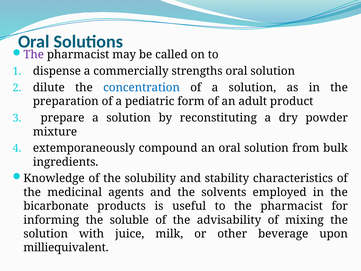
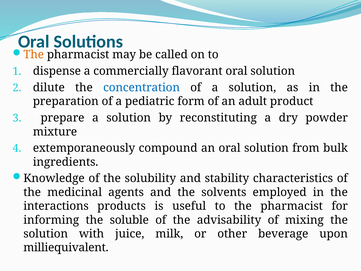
The colour: purple -> orange (34, 55)
strengths: strengths -> flavorant (197, 71)
bicarbonate: bicarbonate -> interactions (56, 206)
